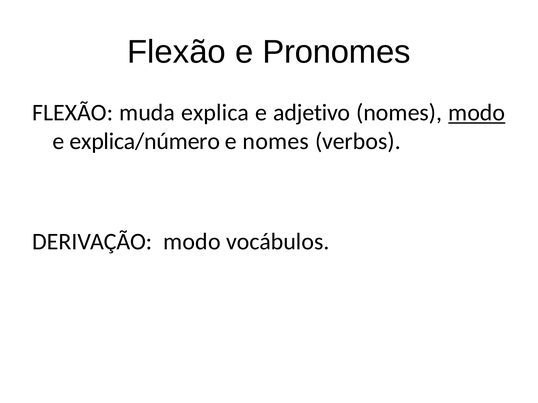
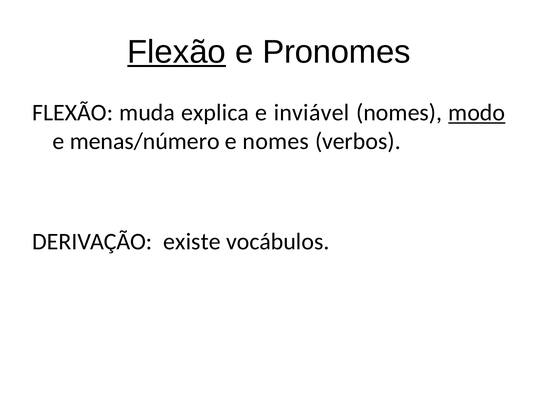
Flexão underline: none -> present (177, 52)
adjetivo: adjetivo -> inviável (312, 113)
explica/número: explica/número -> menas/número (145, 142)
DERIVAÇÃO modo: modo -> existe (192, 242)
